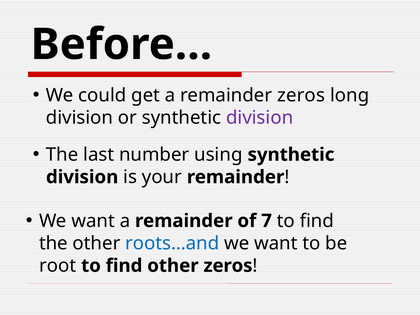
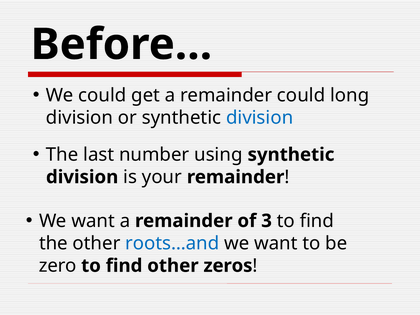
remainder zeros: zeros -> could (301, 95)
division colour: purple -> blue (260, 118)
7: 7 -> 3 (267, 221)
root: root -> zero (58, 266)
